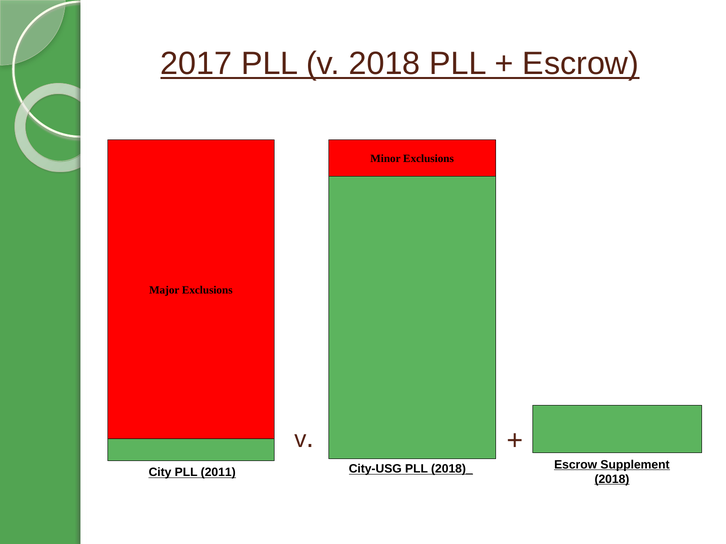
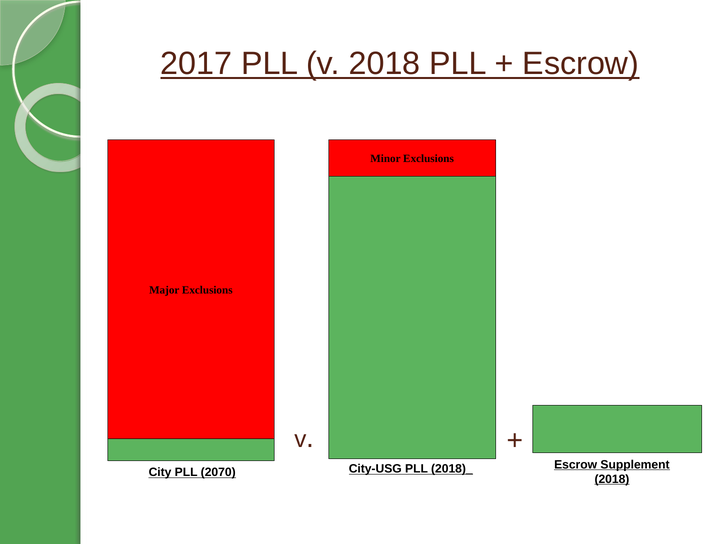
2011: 2011 -> 2070 (218, 473)
